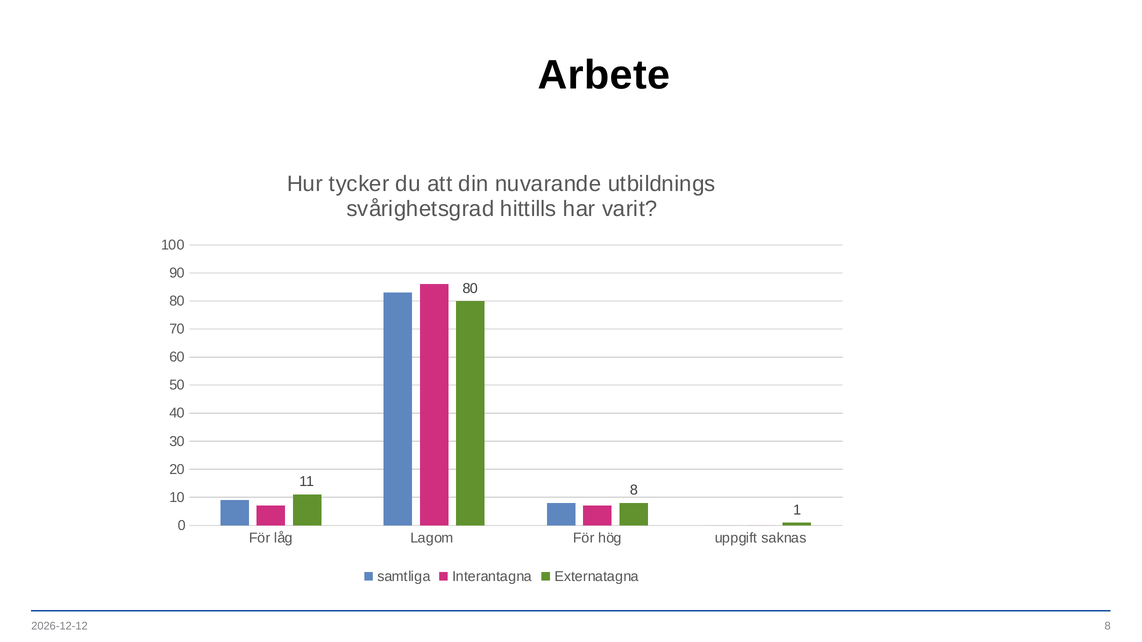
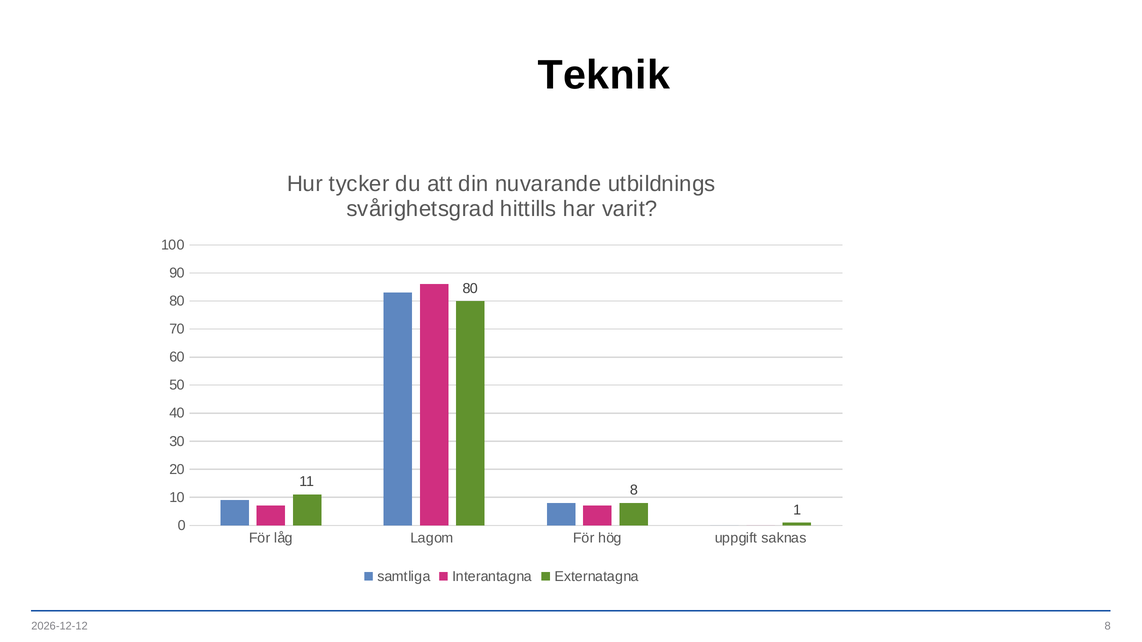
Arbete: Arbete -> Teknik (604, 75)
